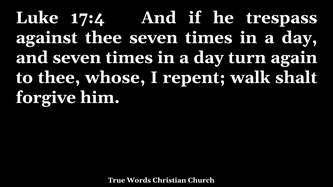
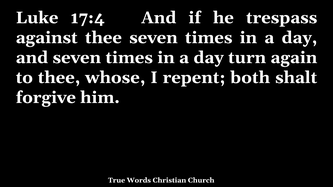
walk: walk -> both (250, 78)
